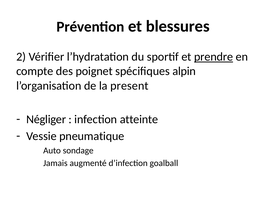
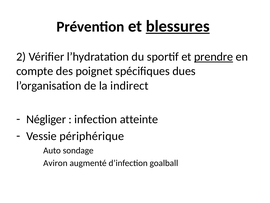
blessures underline: none -> present (178, 26)
alpin: alpin -> dues (184, 71)
present: present -> indirect (129, 85)
pneumatique: pneumatique -> périphérique (92, 136)
Jamais: Jamais -> Aviron (55, 163)
